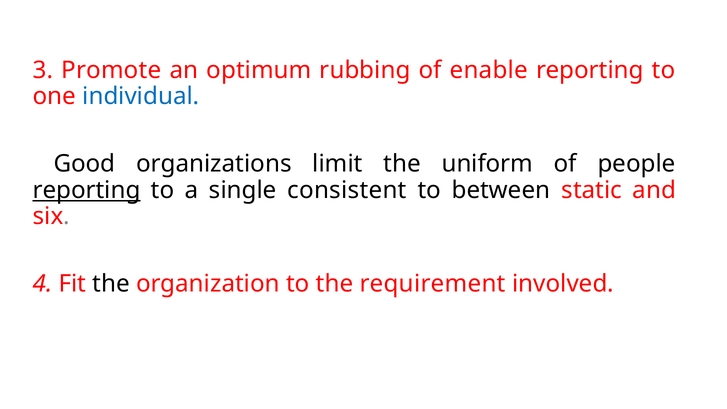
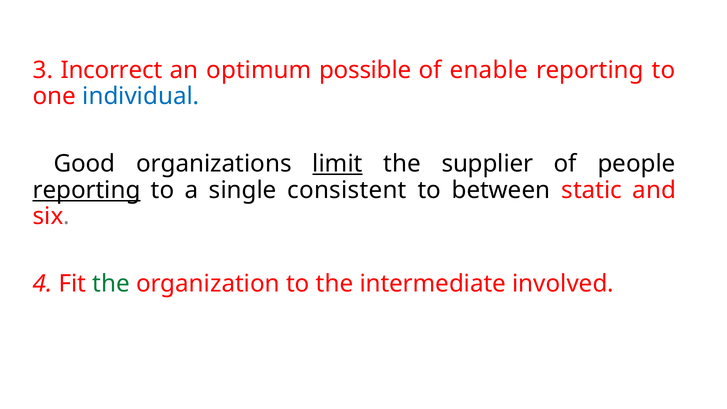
Promote: Promote -> Incorrect (111, 70)
rubbing: rubbing -> possible (365, 70)
limit underline: none -> present (338, 164)
uniform: uniform -> supplier (487, 164)
the colour: black -> green (111, 284)
requirement: requirement -> intermediate (433, 284)
